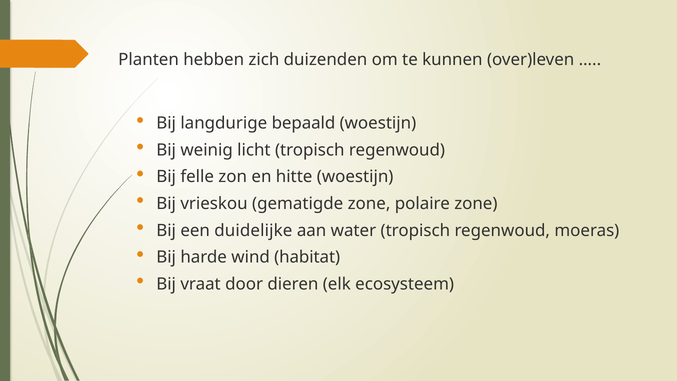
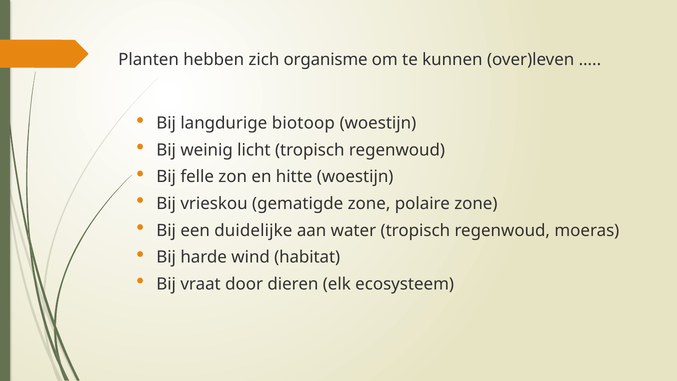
duizenden: duizenden -> organisme (326, 60)
bepaald: bepaald -> biotoop (303, 123)
